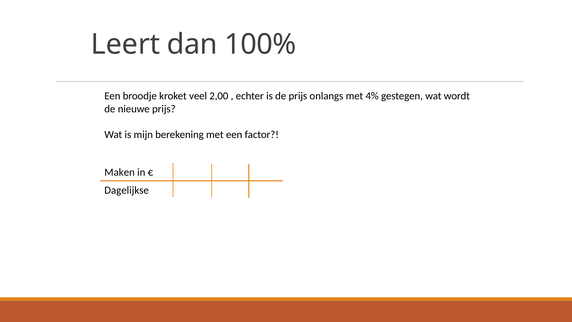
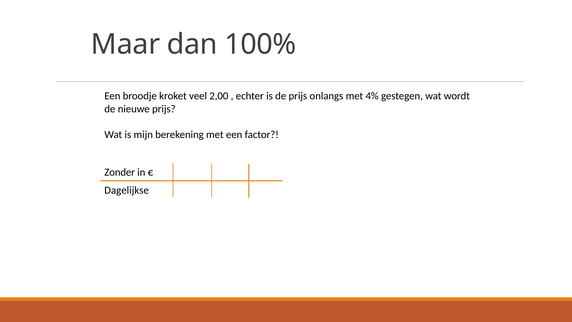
Leert: Leert -> Maar (126, 44)
Maken: Maken -> Zonder (120, 172)
